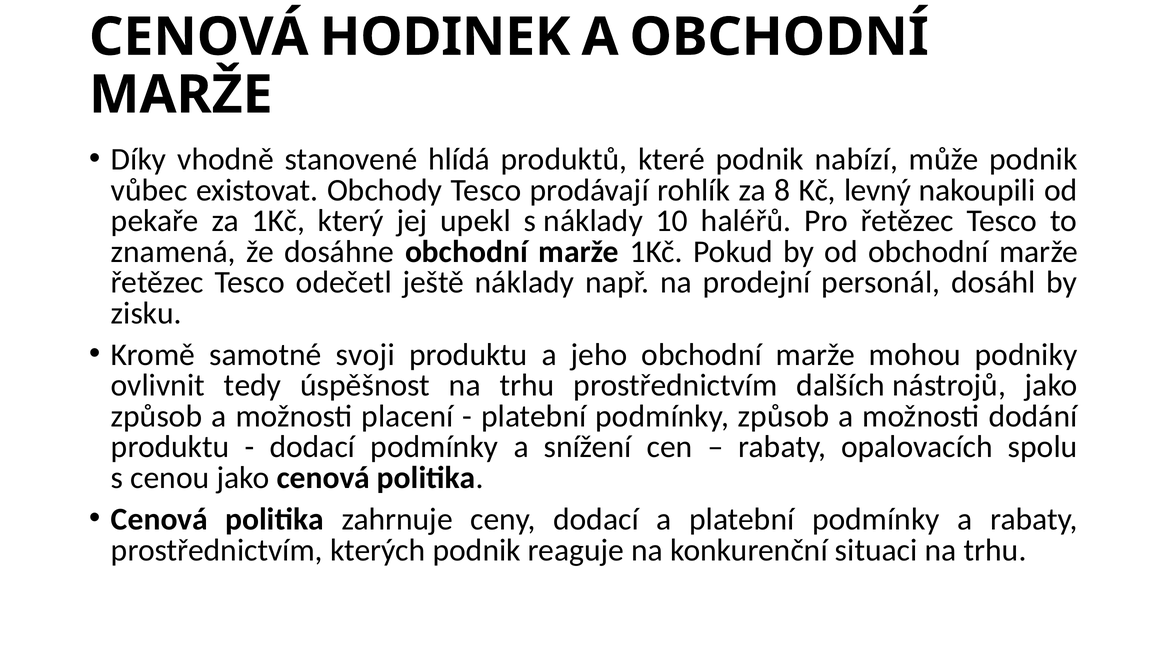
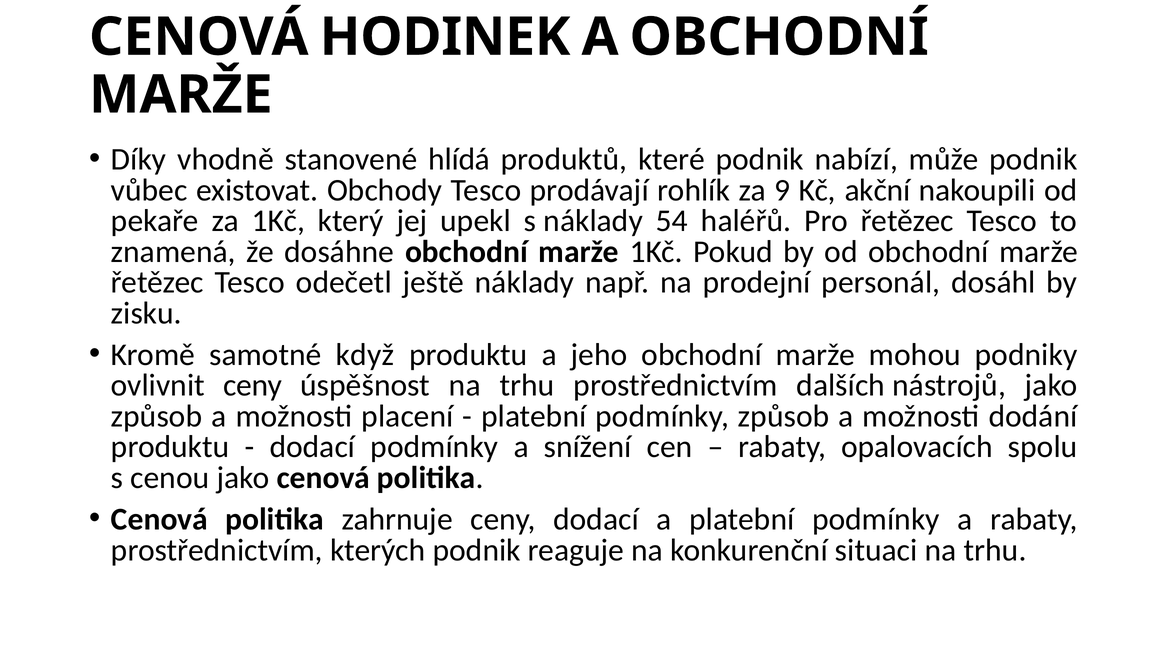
8: 8 -> 9 (782, 190)
levný: levný -> akční (877, 190)
10: 10 -> 54 (672, 221)
svoji: svoji -> když (365, 355)
ovlivnit tedy: tedy -> ceny (253, 386)
